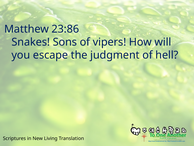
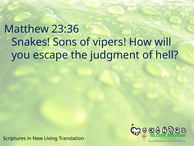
23:86: 23:86 -> 23:36 (65, 29)
